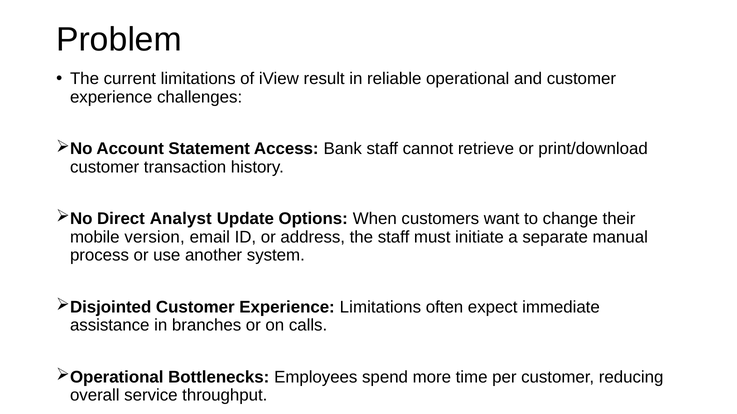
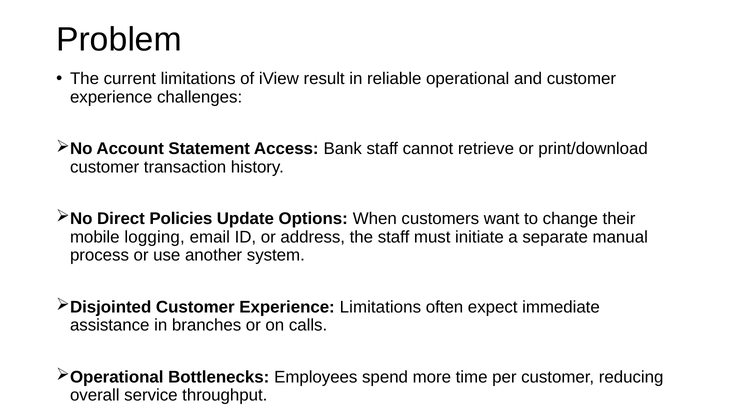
Analyst: Analyst -> Policies (181, 219)
version: version -> logging (155, 237)
